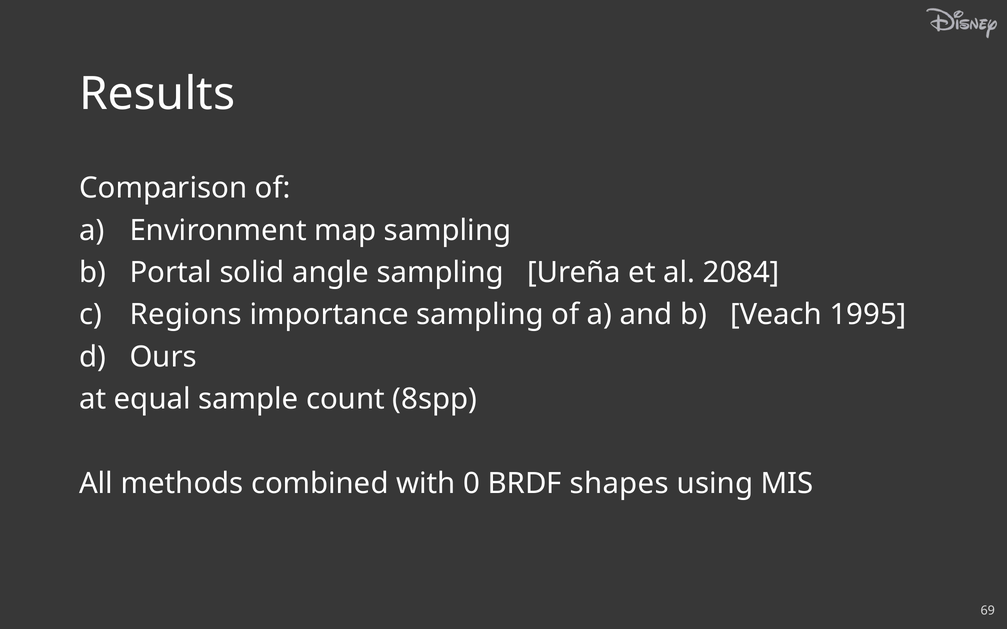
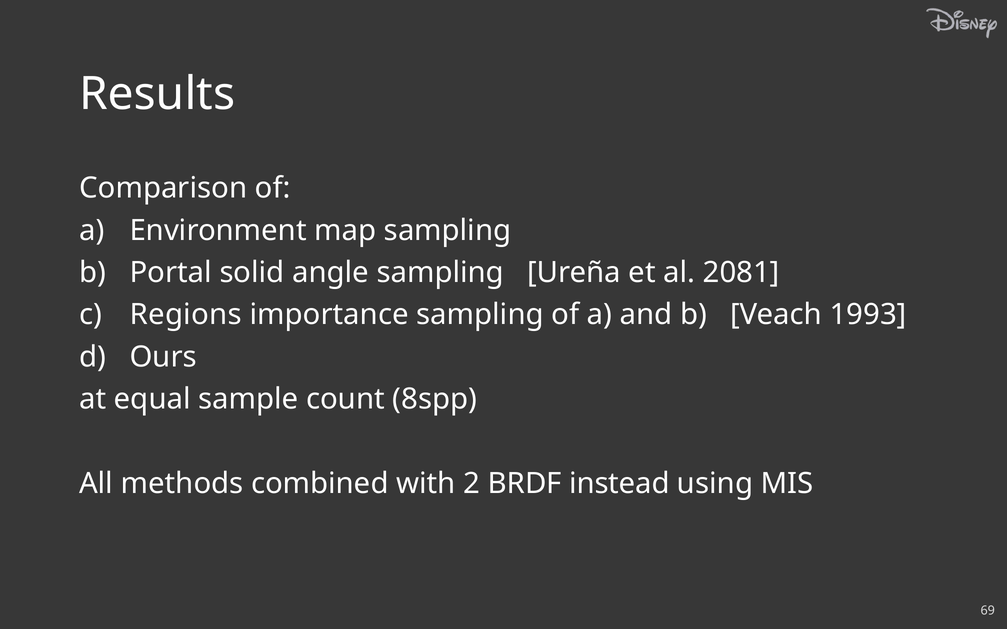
2084: 2084 -> 2081 (741, 273)
1995: 1995 -> 1993 (868, 315)
0: 0 -> 2 (472, 484)
shapes: shapes -> instead (619, 484)
